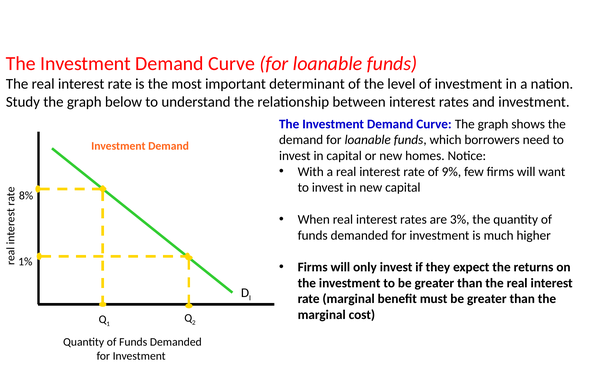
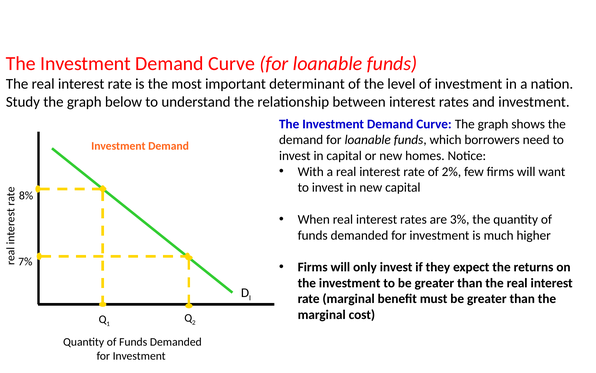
9%: 9% -> 2% (451, 171)
1%: 1% -> 7% (25, 261)
